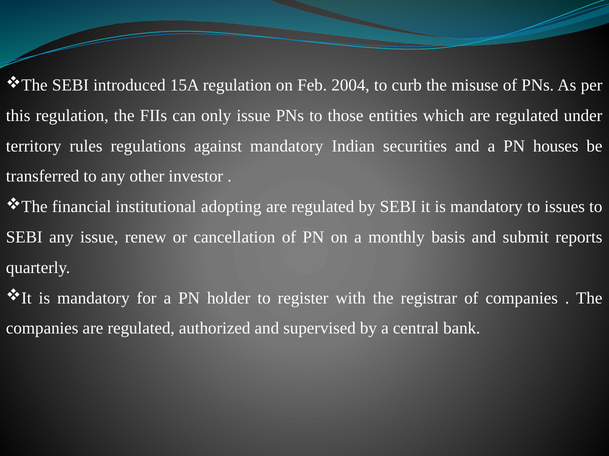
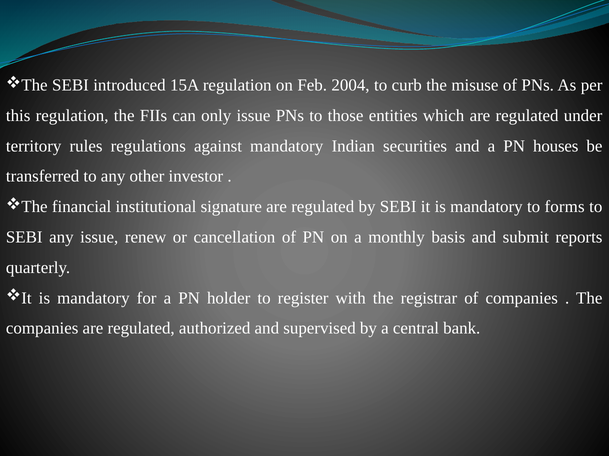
adopting: adopting -> signature (231, 207)
issues: issues -> forms (565, 207)
